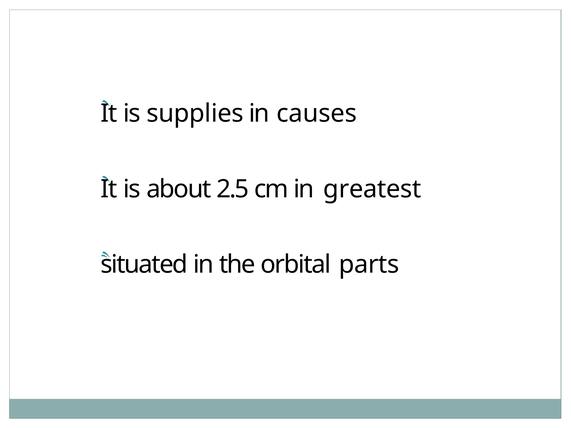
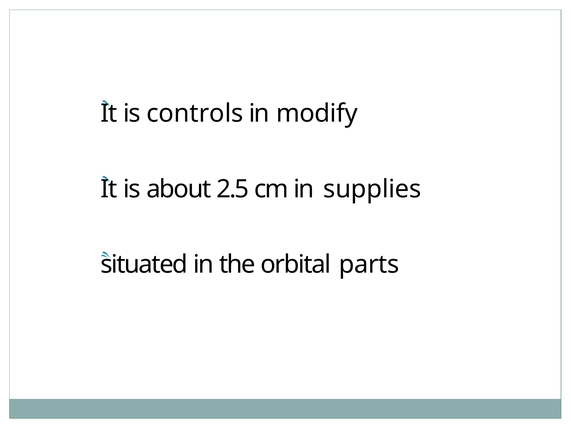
supplies: supplies -> controls (195, 113)
causes: causes -> modify (317, 113)
greatest: greatest -> supplies (372, 189)
